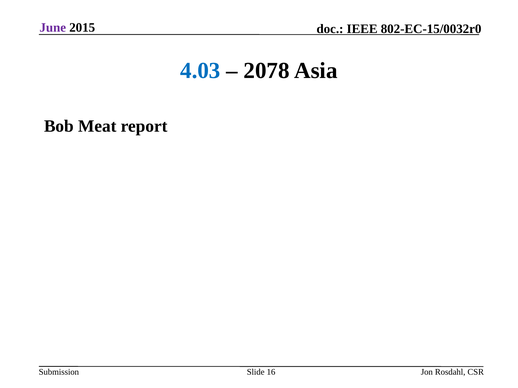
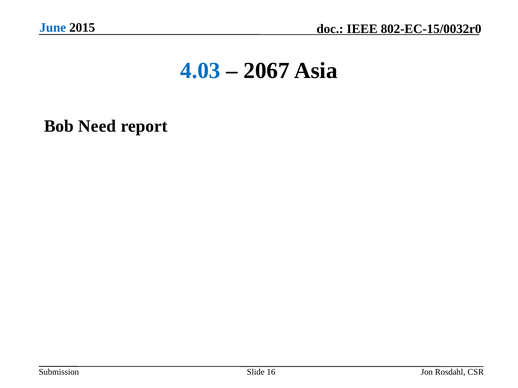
June colour: purple -> blue (53, 27)
2078: 2078 -> 2067 (267, 71)
Meat: Meat -> Need (97, 126)
